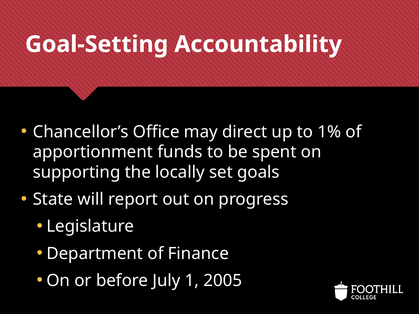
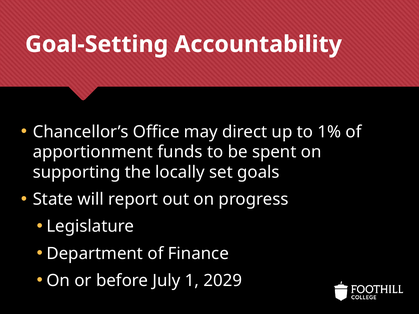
2005: 2005 -> 2029 (223, 281)
